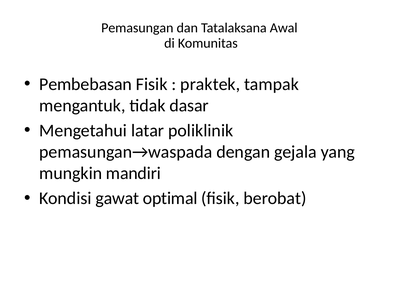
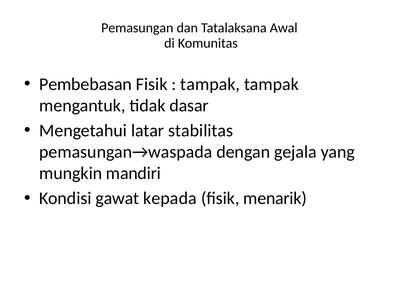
praktek: praktek -> tampak (210, 84)
poliklinik: poliklinik -> stabilitas (201, 131)
optimal: optimal -> kepada (170, 199)
berobat: berobat -> menarik (275, 199)
